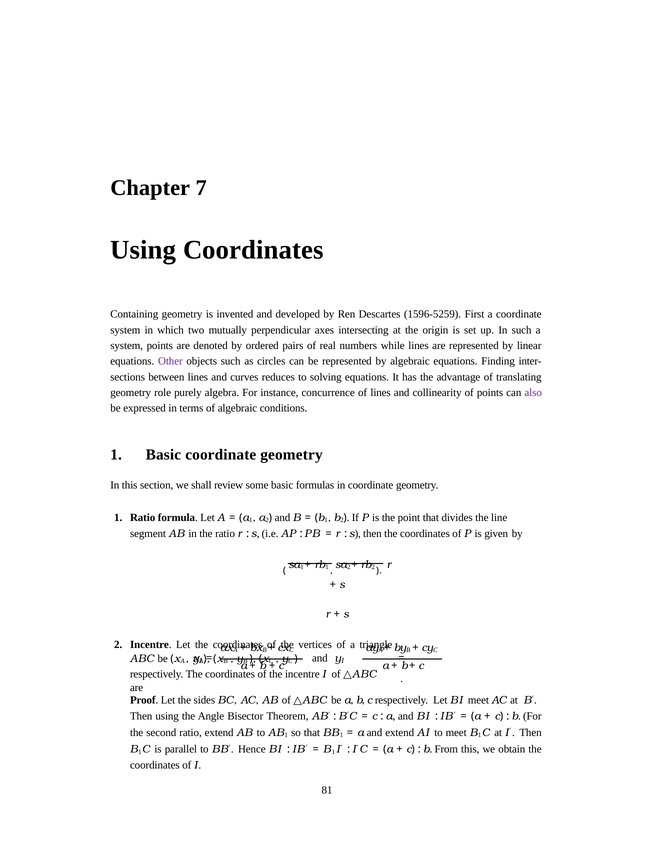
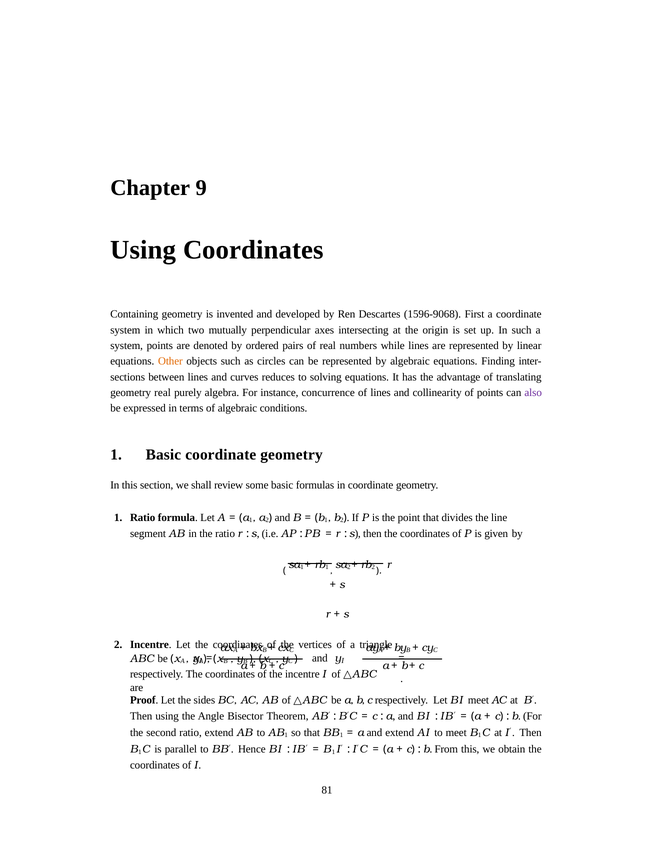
7: 7 -> 9 (201, 188)
1596-5259: 1596-5259 -> 1596-9068 (433, 314)
Other colour: purple -> orange (170, 361)
geometry role: role -> real (163, 393)
